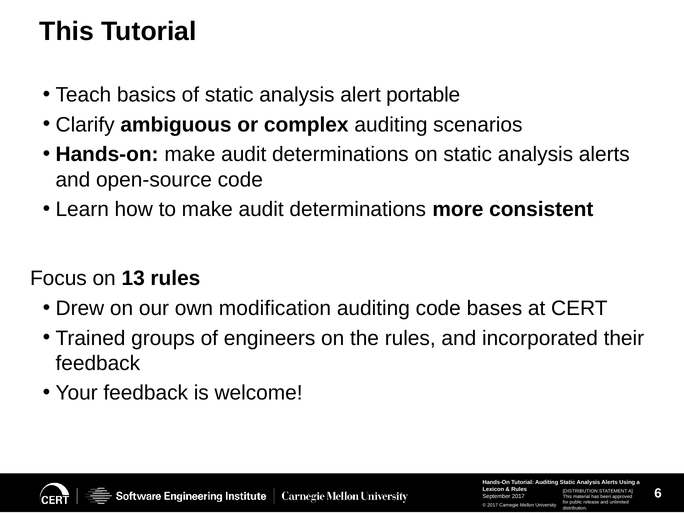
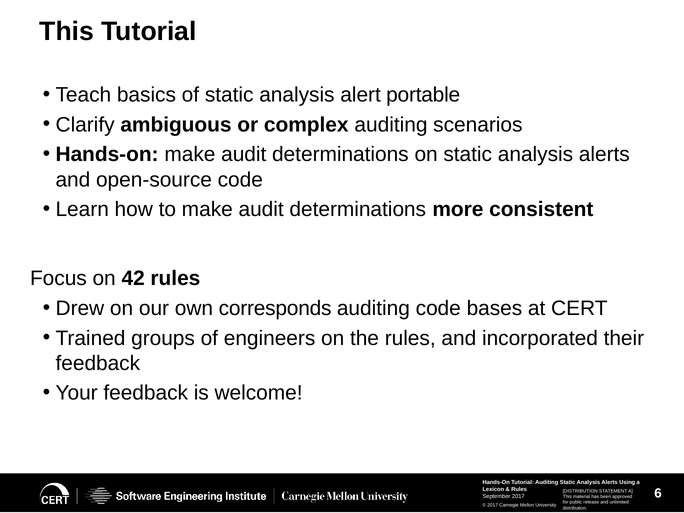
13: 13 -> 42 (133, 279)
modification: modification -> corresponds (275, 308)
